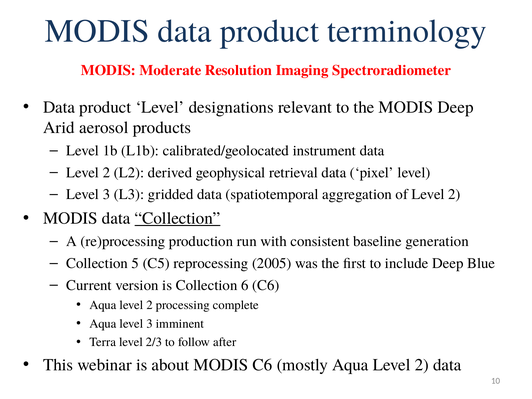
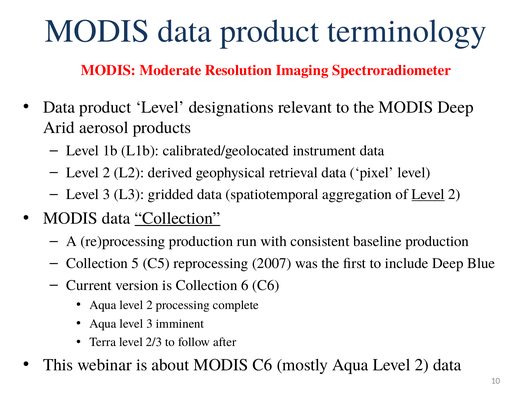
Level underline: none -> present (428, 194)
baseline generation: generation -> production (437, 241)
2005: 2005 -> 2007 (272, 263)
